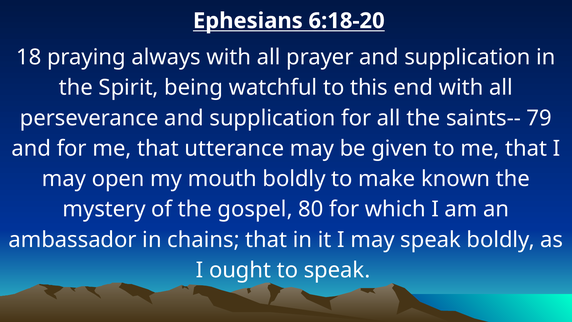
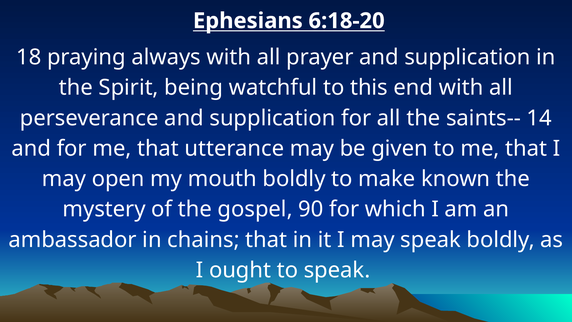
79: 79 -> 14 (539, 118)
80: 80 -> 90 (311, 209)
